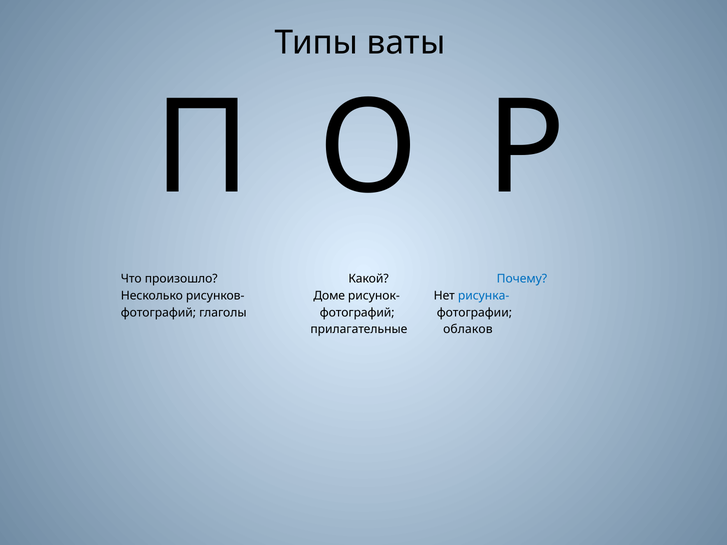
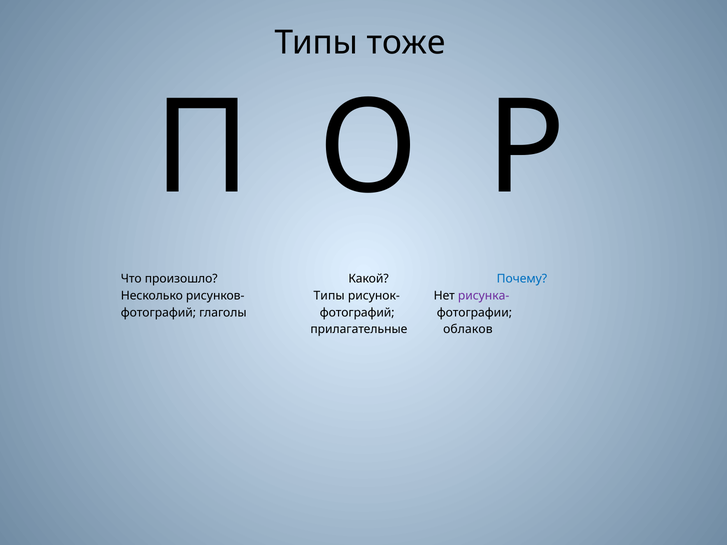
ваты: ваты -> тоже (406, 43)
рисунков- Доме: Доме -> Типы (329, 296)
рисунка- colour: blue -> purple (484, 296)
